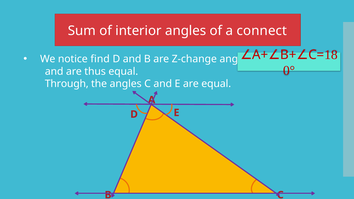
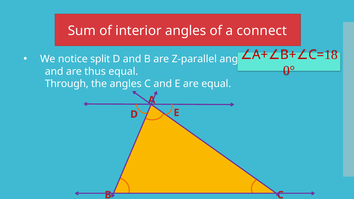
find: find -> split (100, 59)
Z-change: Z-change -> Z-parallel (194, 59)
